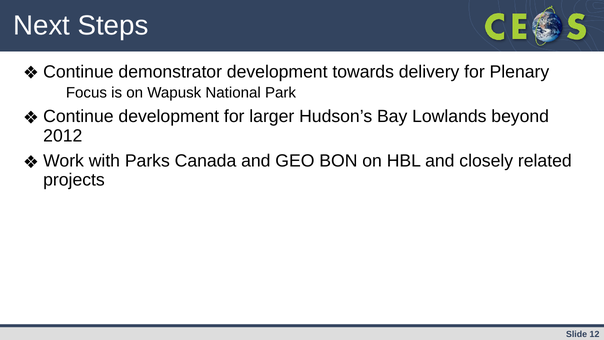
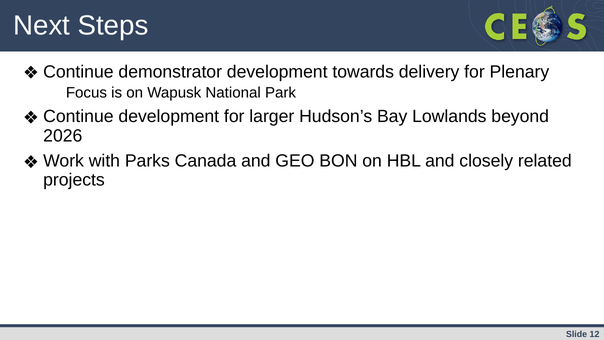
2012: 2012 -> 2026 (63, 136)
